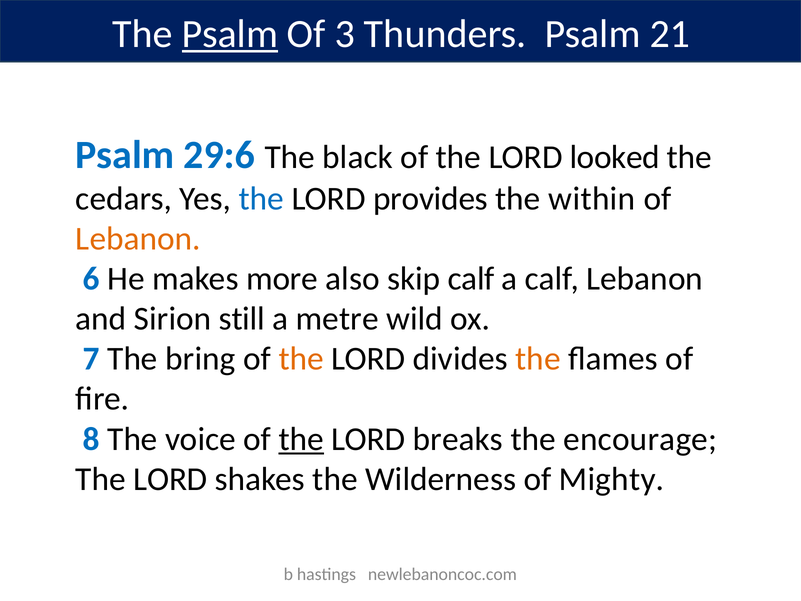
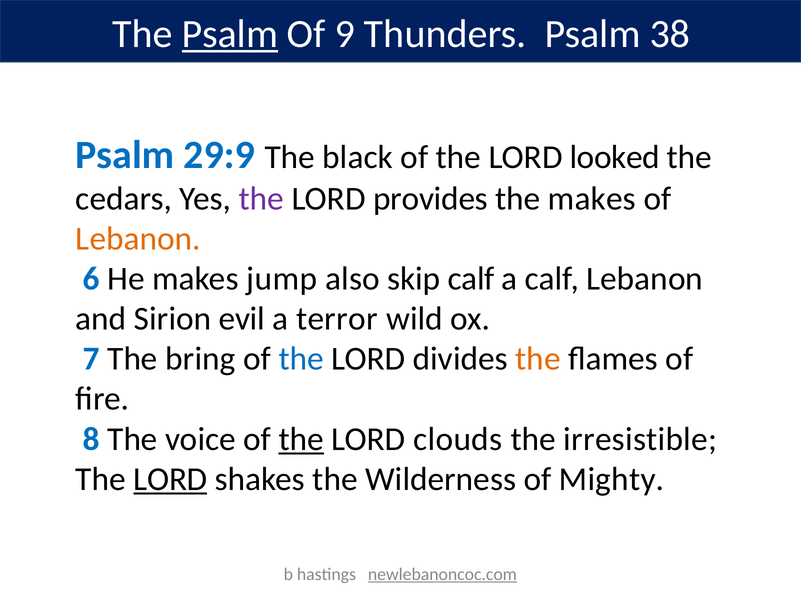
3: 3 -> 9 (345, 34)
21: 21 -> 38 (670, 34)
29:6: 29:6 -> 29:9 (219, 155)
the colour: blue -> purple (261, 199)
the within: within -> makes (592, 199)
more: more -> jump (282, 279)
still: still -> evil (242, 319)
metre: metre -> terror (337, 319)
the colour: orange -> blue (301, 359)
breaks: breaks -> clouds (458, 439)
encourage: encourage -> irresistible (640, 439)
LORD underline: none -> present (170, 479)
newlebanoncoc.com underline: none -> present (442, 574)
